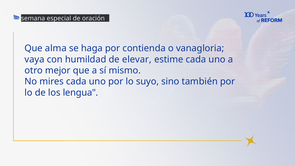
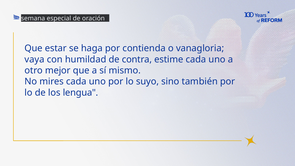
alma: alma -> estar (56, 48)
elevar: elevar -> contra (137, 59)
